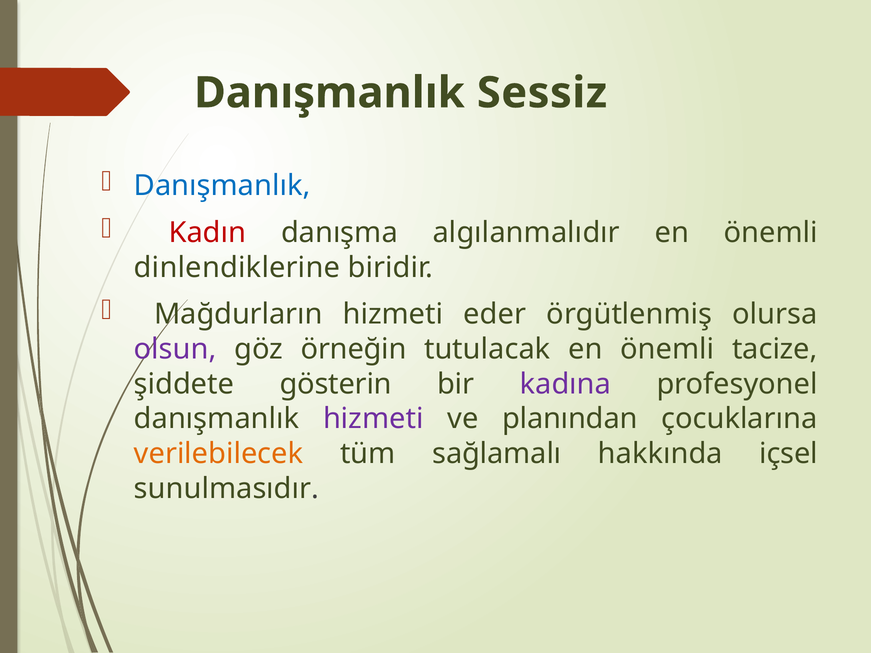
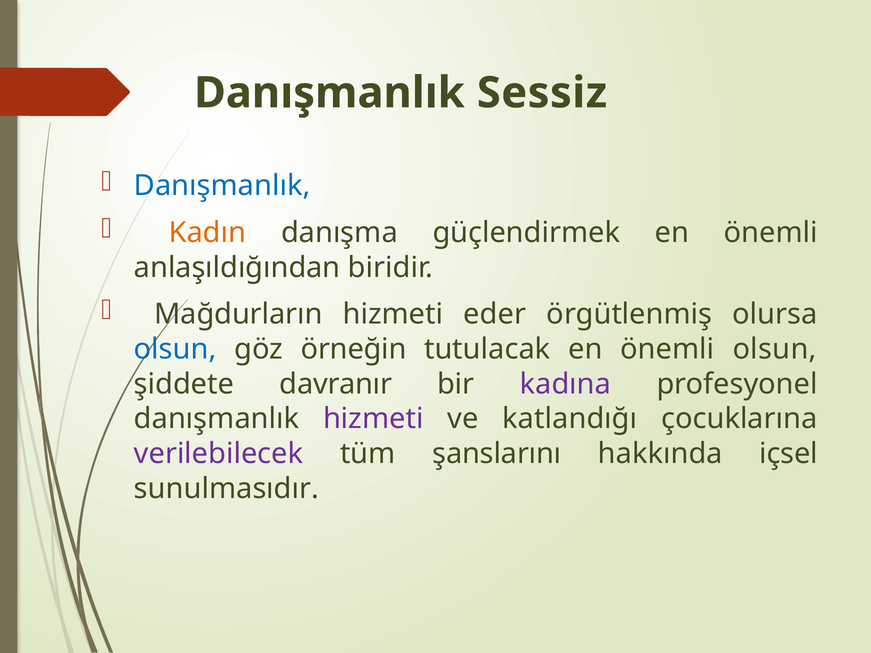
Kadın colour: red -> orange (207, 233)
algılanmalıdır: algılanmalıdır -> güçlendirmek (526, 233)
dinlendiklerine: dinlendiklerine -> anlaşıldığından (237, 268)
olsun colour: purple -> blue (175, 349)
önemli tacize: tacize -> olsun (775, 349)
gösterin: gösterin -> davranır (336, 384)
planından: planından -> katlandığı (570, 419)
verilebilecek colour: orange -> purple (219, 454)
sağlamalı: sağlamalı -> şanslarını (497, 454)
